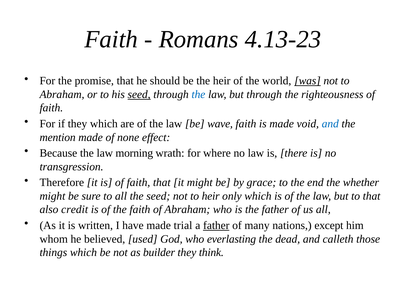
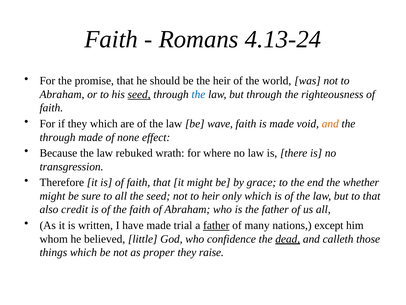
4.13-23: 4.13-23 -> 4.13-24 (283, 39)
was underline: present -> none (308, 81)
and colour: blue -> orange (330, 124)
mention: mention -> through (58, 137)
morning: morning -> rebuked (134, 153)
used: used -> little (143, 239)
everlasting: everlasting -> confidence (231, 239)
dead underline: none -> present (288, 239)
builder: builder -> proper (159, 252)
think: think -> raise (211, 252)
